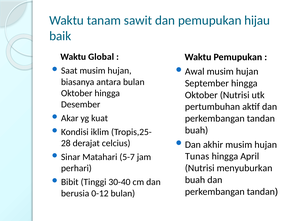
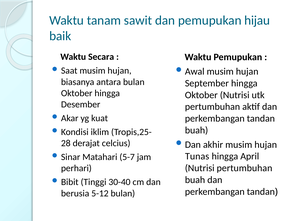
Global: Global -> Secara (101, 57)
Nutrisi menyuburkan: menyuburkan -> pertumbuhan (245, 168)
0-12: 0-12 -> 5-12 (100, 194)
